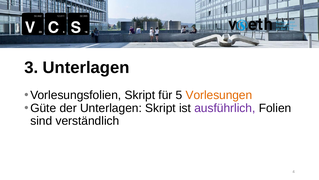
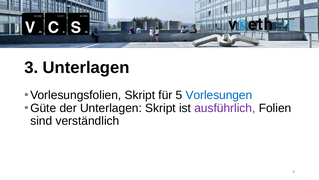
Vorlesungen colour: orange -> blue (219, 95)
